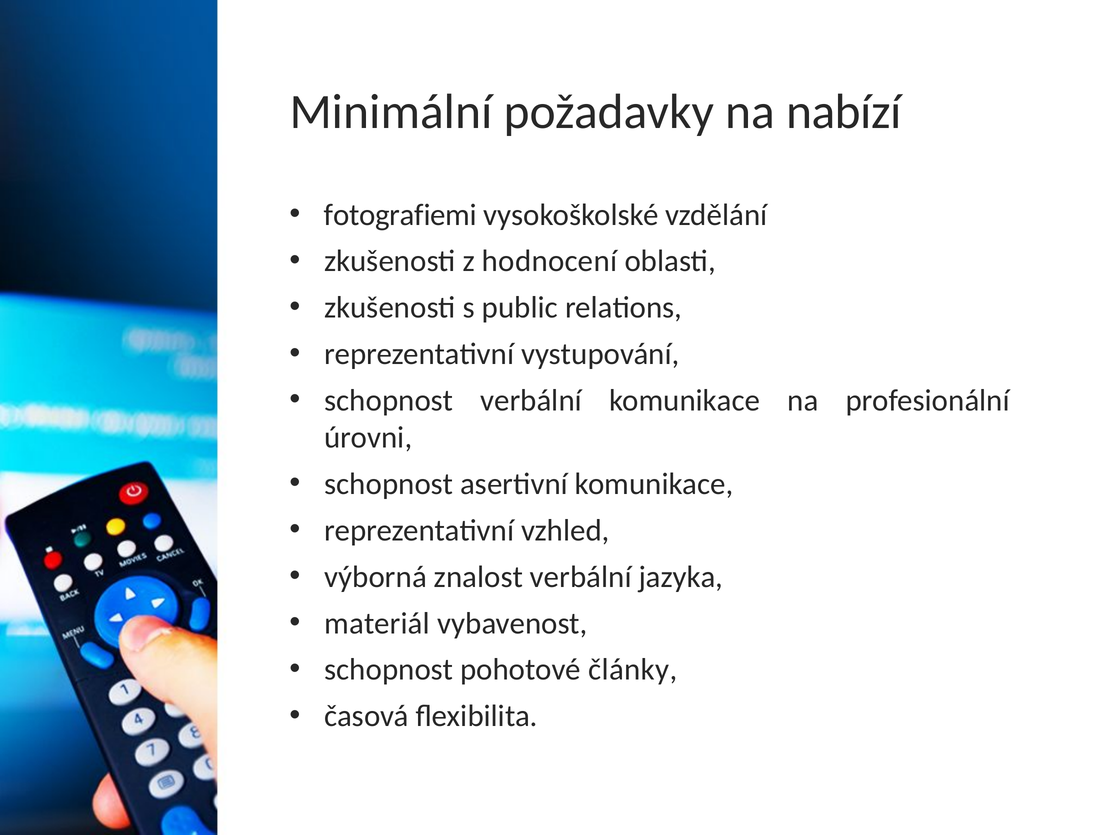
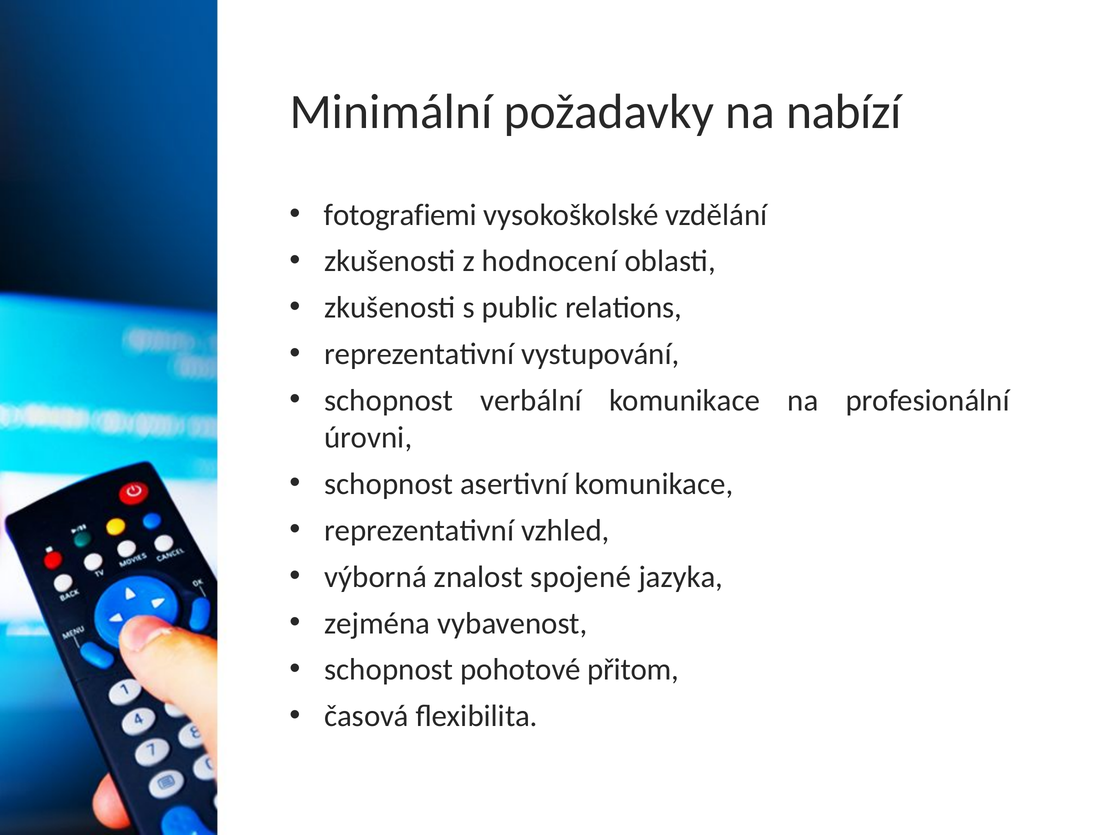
znalost verbální: verbální -> spojené (581, 577)
materiál: materiál -> zejména (377, 624)
články: články -> přitom (633, 670)
